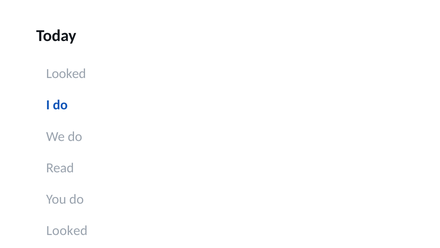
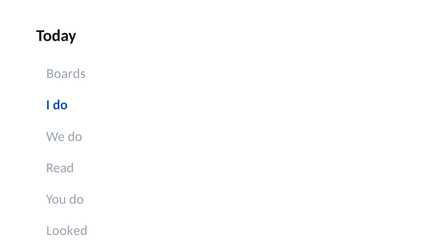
Looked: Looked -> Boards (66, 74)
